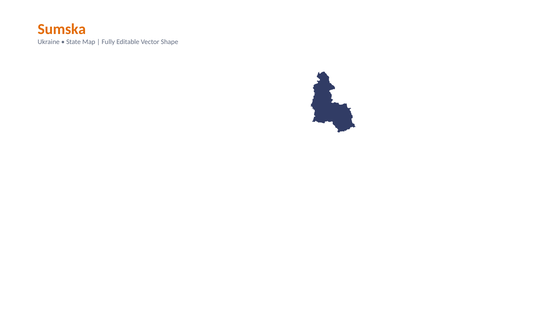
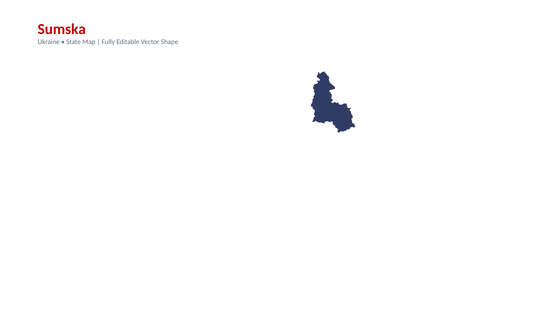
Sumska colour: orange -> red (62, 29)
